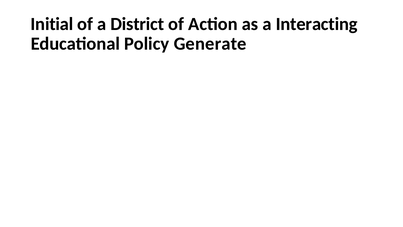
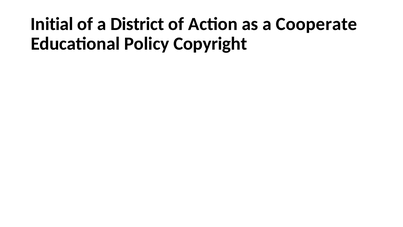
Interacting: Interacting -> Cooperate (317, 24)
Generate: Generate -> Copyright (210, 44)
